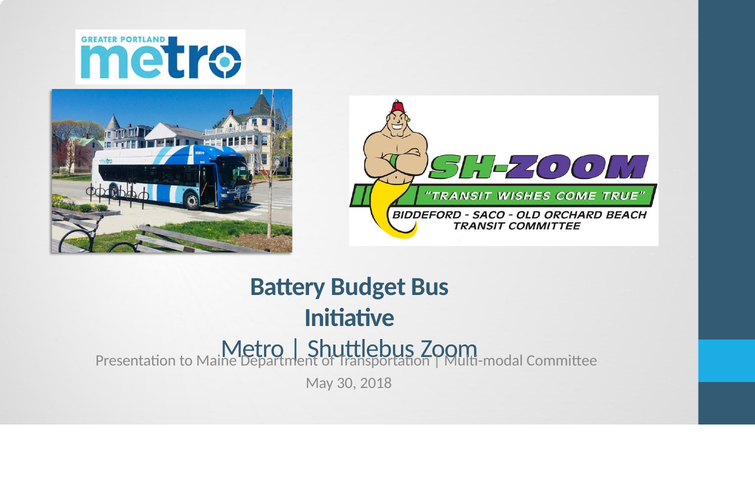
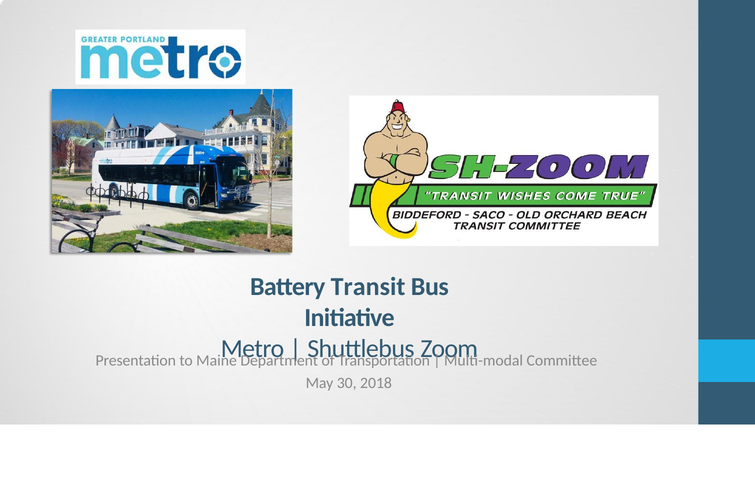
Budget: Budget -> Transit (368, 287)
